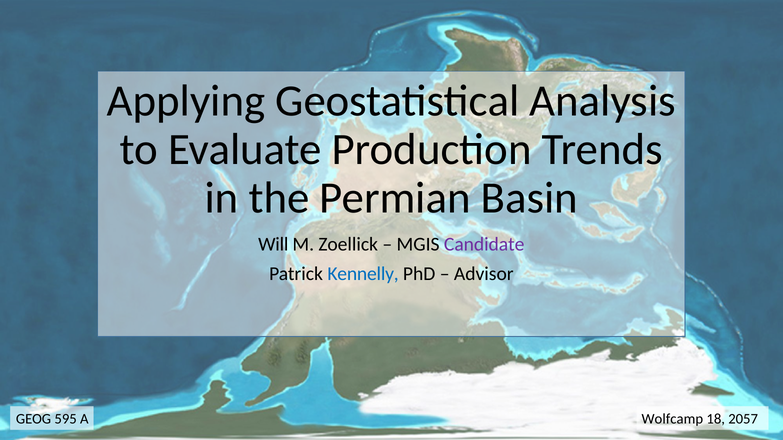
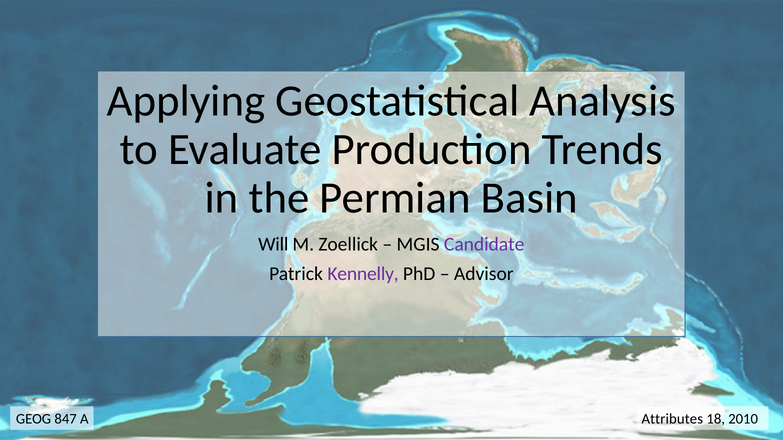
Kennelly colour: blue -> purple (363, 274)
595: 595 -> 847 (66, 419)
Wolfcamp: Wolfcamp -> Attributes (672, 419)
2057: 2057 -> 2010 (743, 419)
